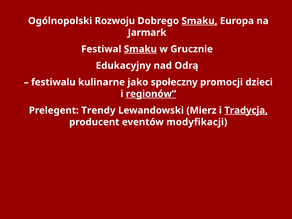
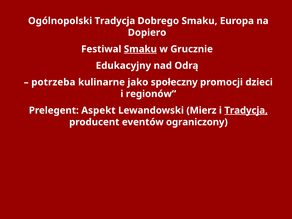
Ogólnopolski Rozwoju: Rozwoju -> Tradycja (115, 21)
Smaku underline: present -> none (199, 21)
Jarmark: Jarmark -> Dopiero (147, 33)
festiwalu: festiwalu -> potrzeba (53, 82)
regionów underline: present -> none (151, 94)
Trendy: Trendy -> Aspekt (98, 110)
modyfikacji: modyfikacji -> ograniczony (197, 122)
